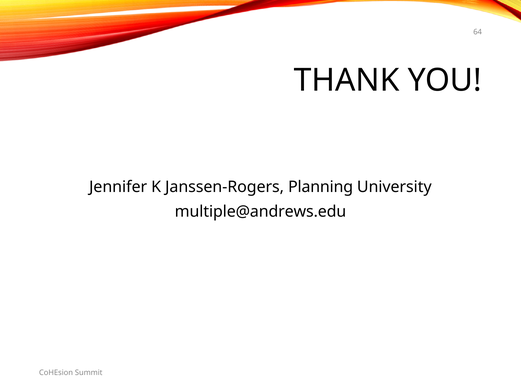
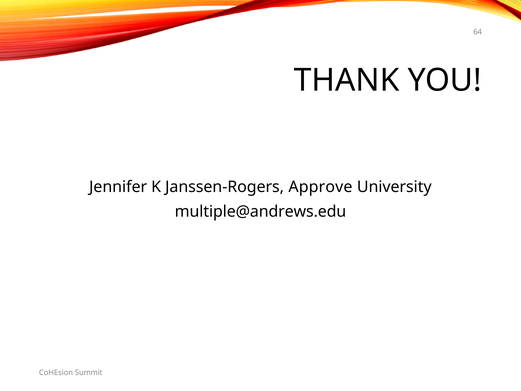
Planning: Planning -> Approve (320, 187)
